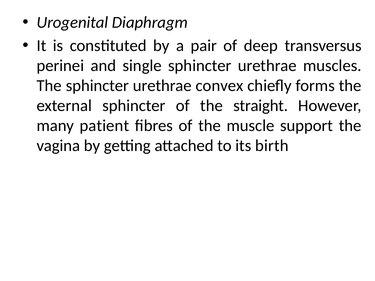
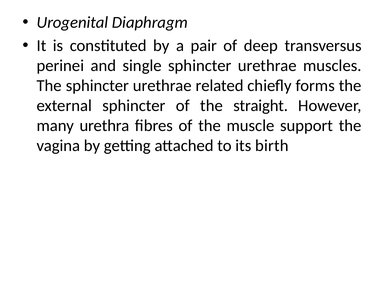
convex: convex -> related (220, 86)
patient: patient -> urethra (104, 126)
